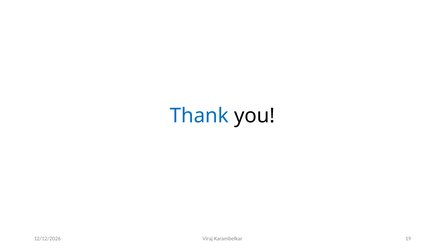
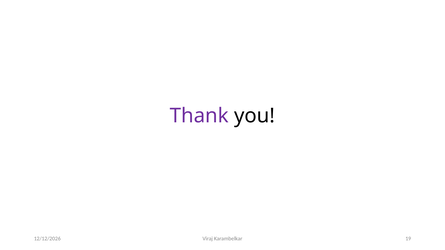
Thank colour: blue -> purple (199, 116)
